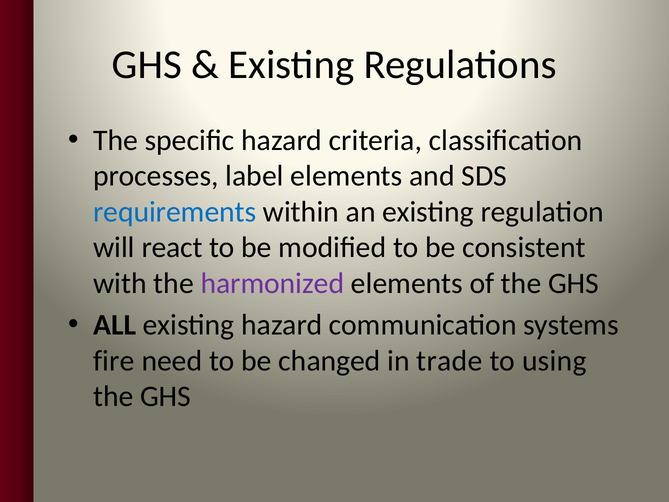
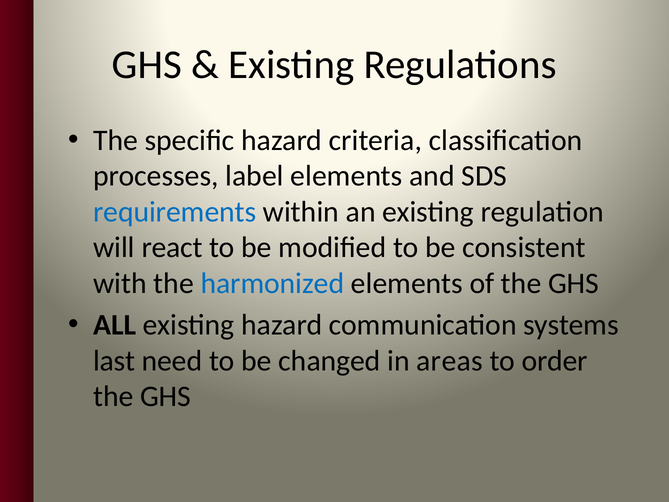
harmonized colour: purple -> blue (272, 283)
fire: fire -> last (114, 361)
trade: trade -> areas (450, 361)
using: using -> order (555, 361)
